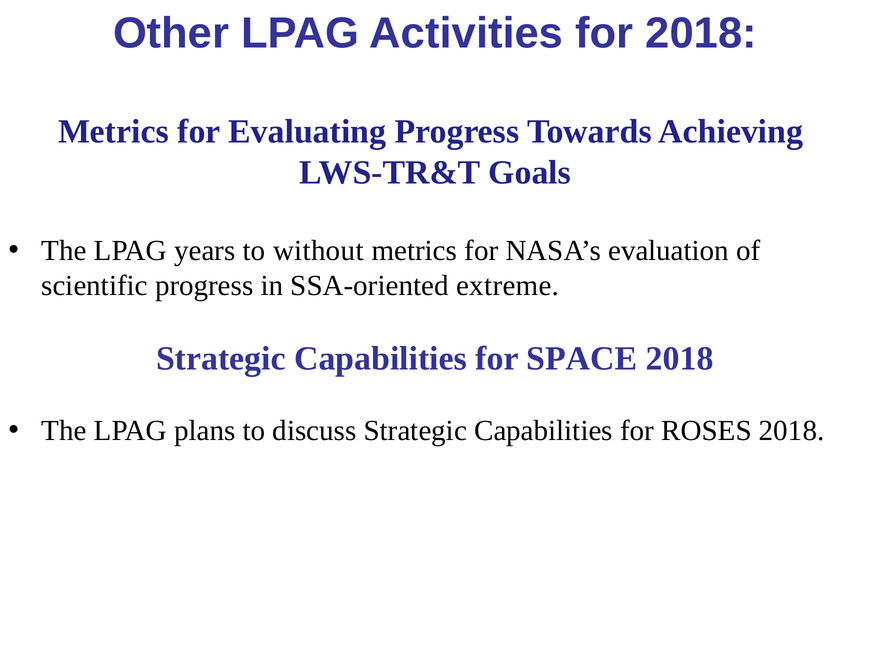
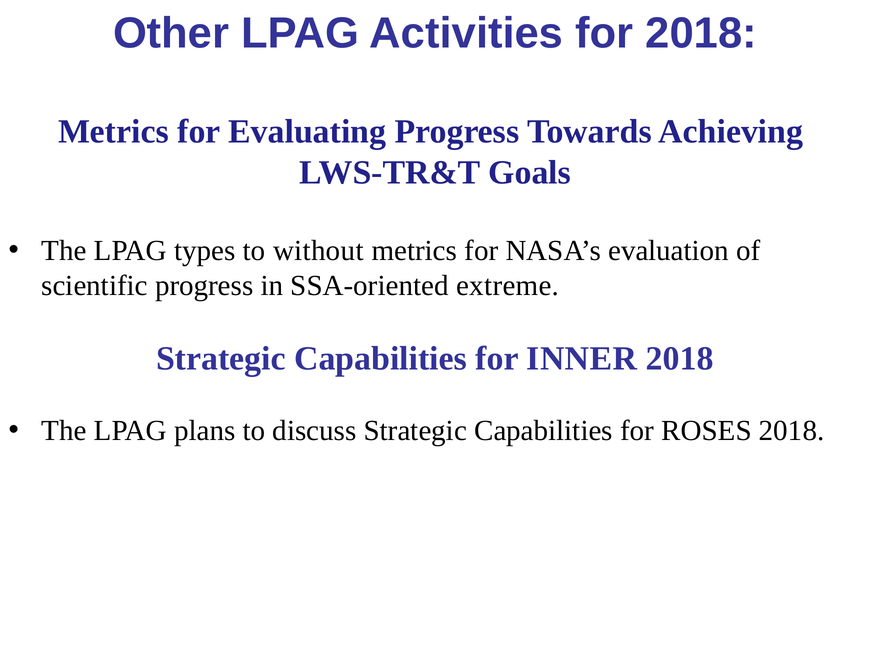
years: years -> types (205, 251)
SPACE: SPACE -> INNER (582, 358)
